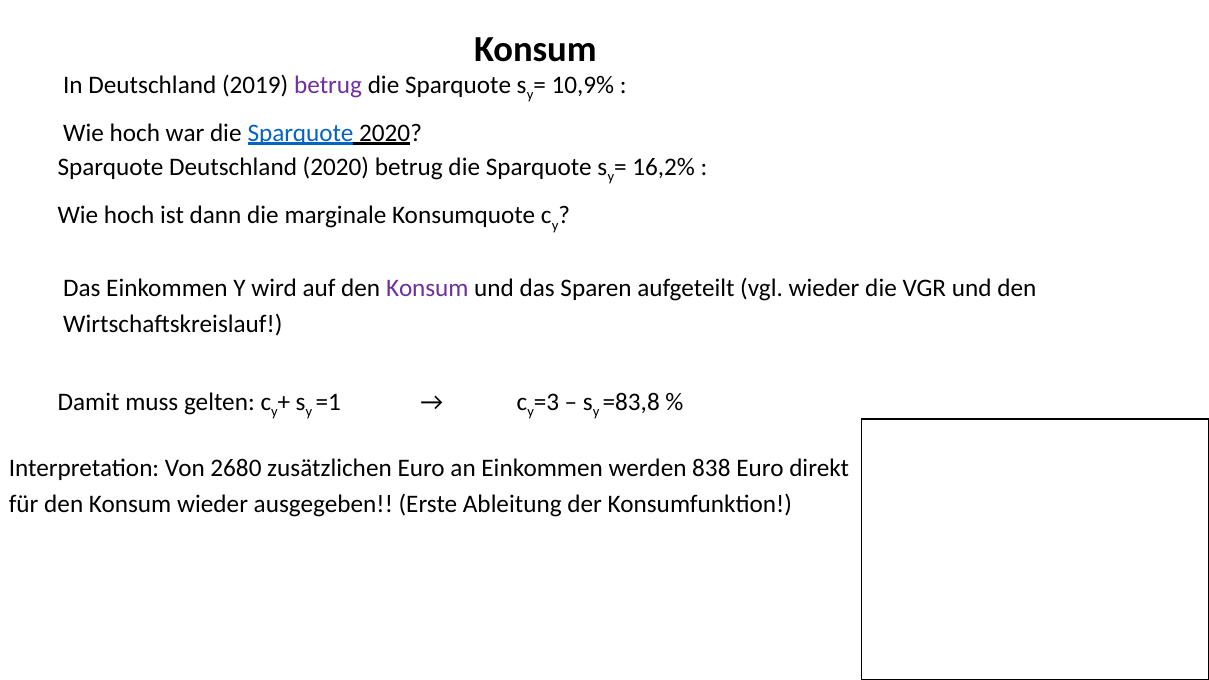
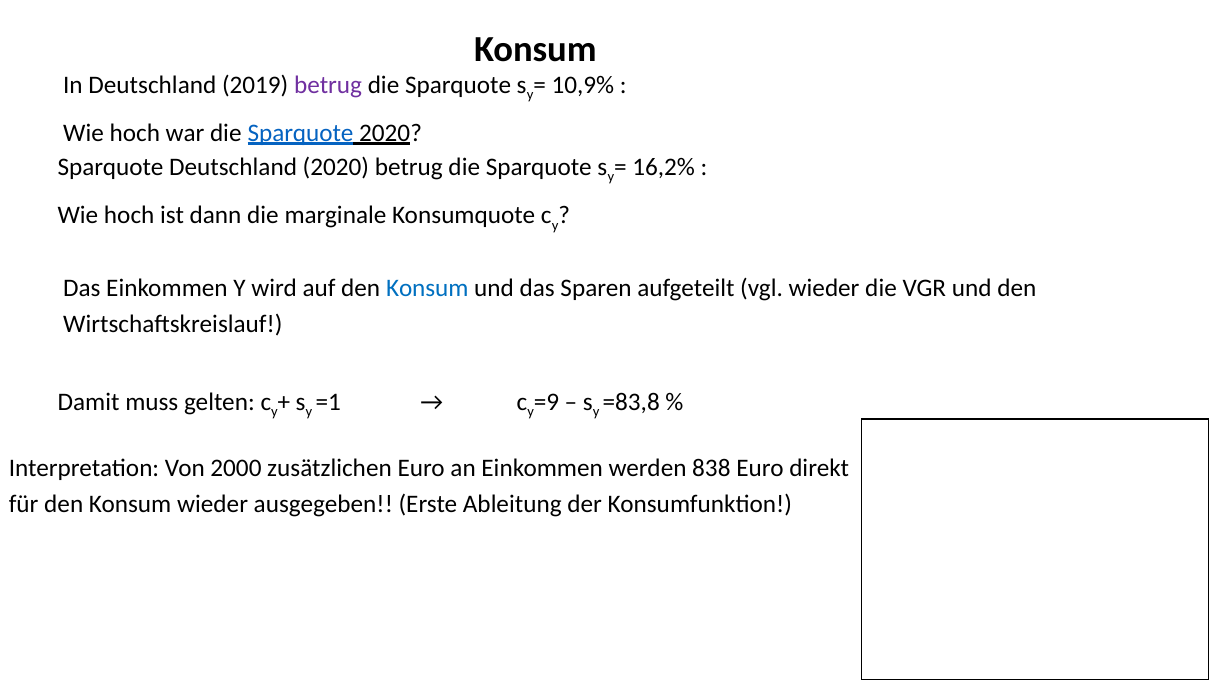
Konsum colour: purple -> blue (427, 288)
=3: =3 -> =9 (546, 402)
2680: 2680 -> 2000 (236, 468)
